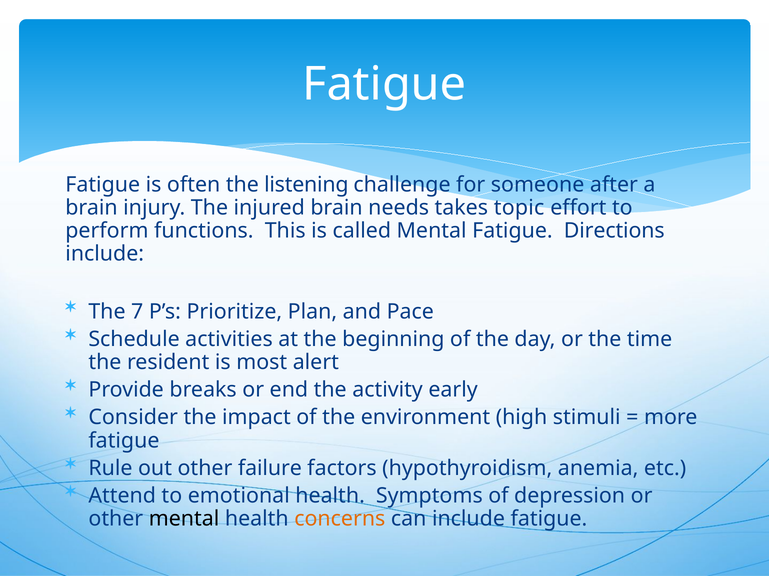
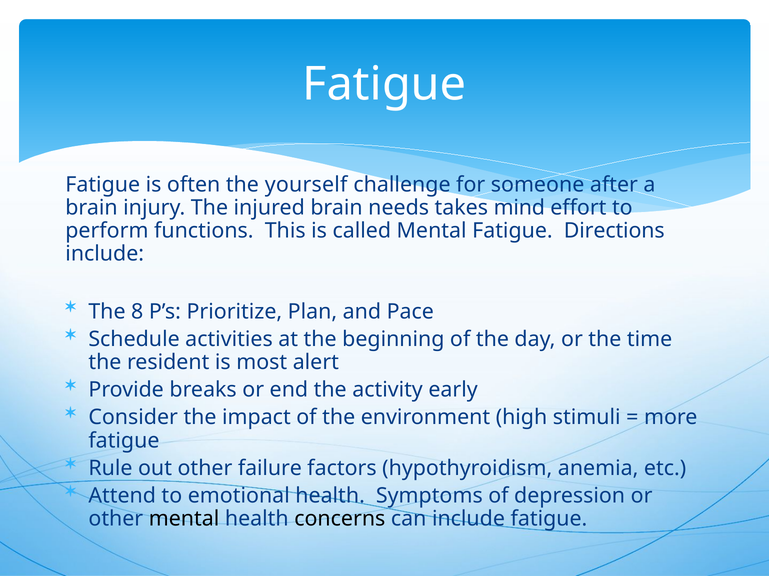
listening: listening -> yourself (306, 185)
topic: topic -> mind (519, 208)
7: 7 -> 8 (137, 312)
concerns colour: orange -> black (340, 519)
